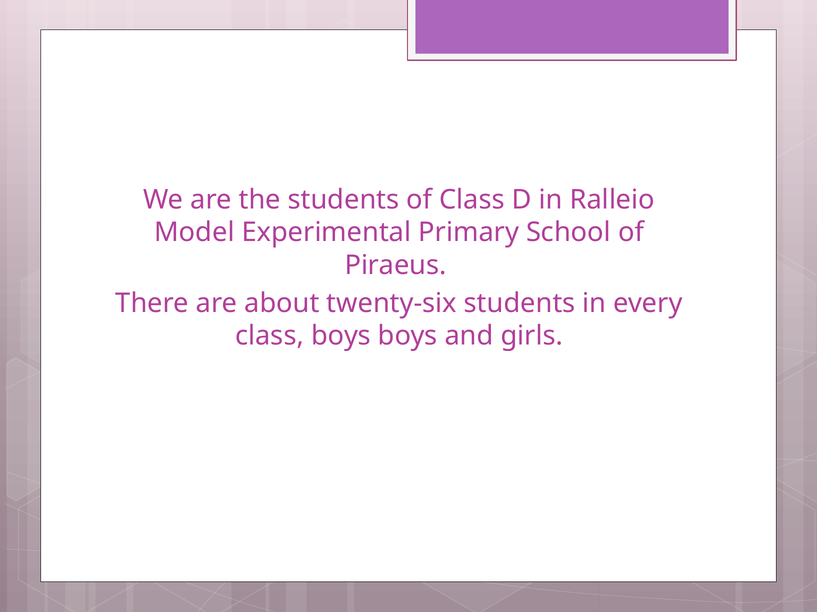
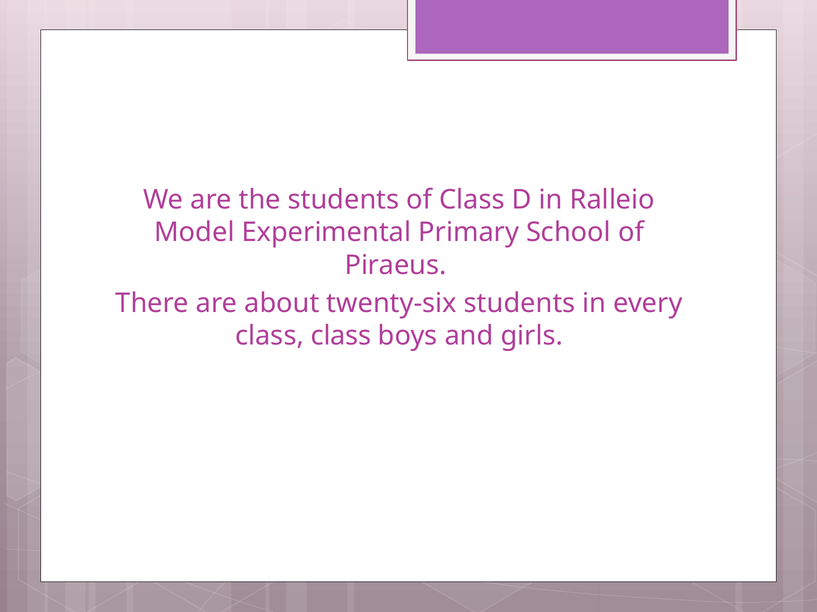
class boys: boys -> class (341, 336)
